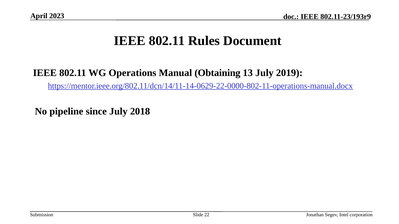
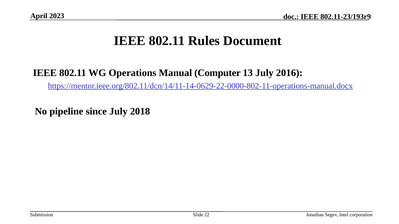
Obtaining: Obtaining -> Computer (217, 73)
2019: 2019 -> 2016 (289, 73)
